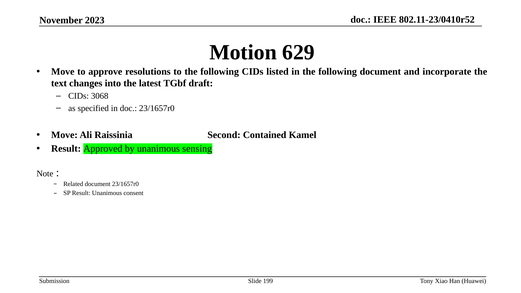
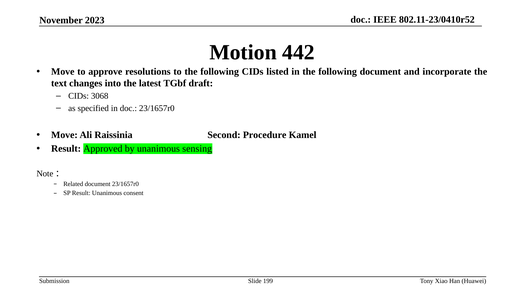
629: 629 -> 442 (298, 52)
Contained: Contained -> Procedure (265, 135)
